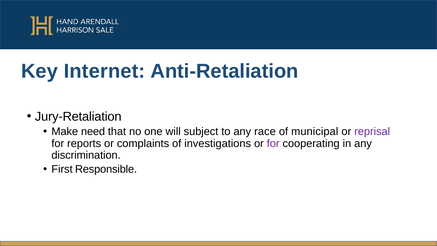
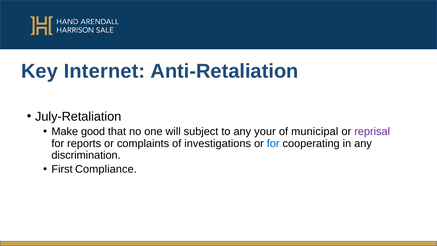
Jury-Retaliation: Jury-Retaliation -> July-Retaliation (78, 116)
need: need -> good (93, 132)
race: race -> your (265, 132)
for colour: purple -> blue (273, 143)
Responsible: Responsible -> Compliance (106, 169)
